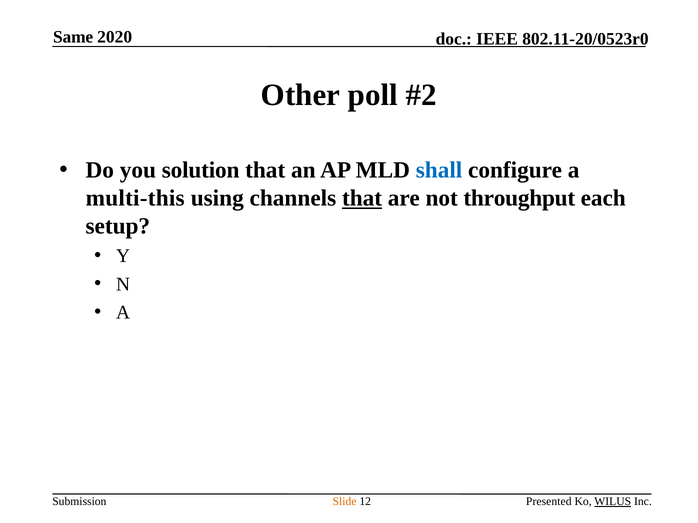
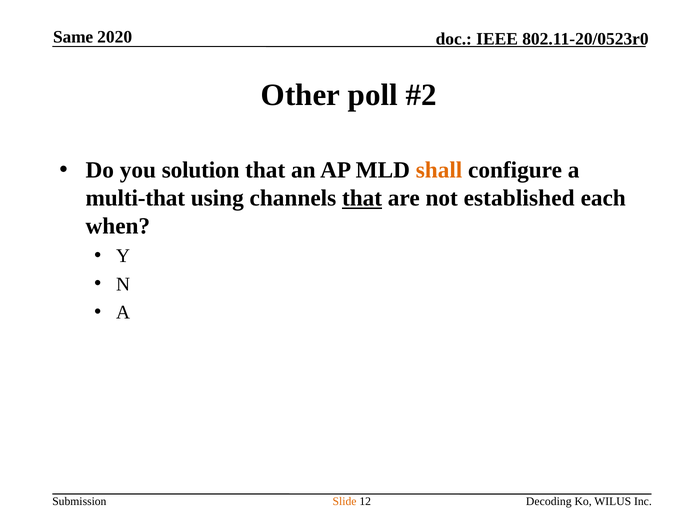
shall colour: blue -> orange (439, 170)
multi-this: multi-this -> multi-that (135, 198)
throughput: throughput -> established (519, 198)
setup: setup -> when (118, 226)
Presented: Presented -> Decoding (549, 502)
WILUS underline: present -> none (613, 502)
